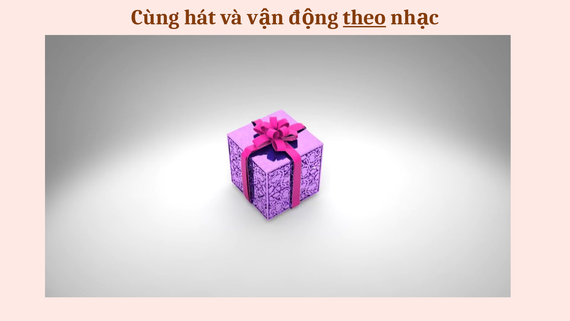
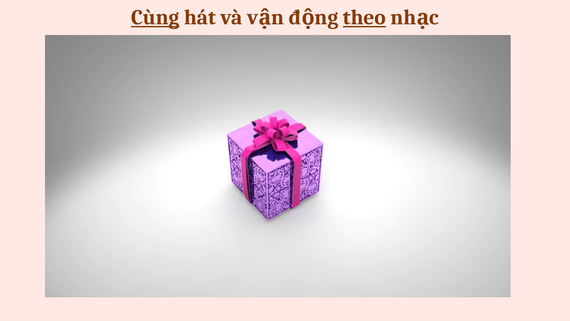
Cùng underline: none -> present (155, 18)
